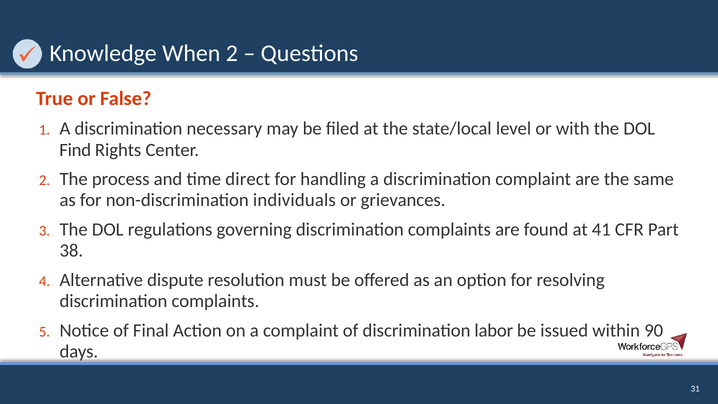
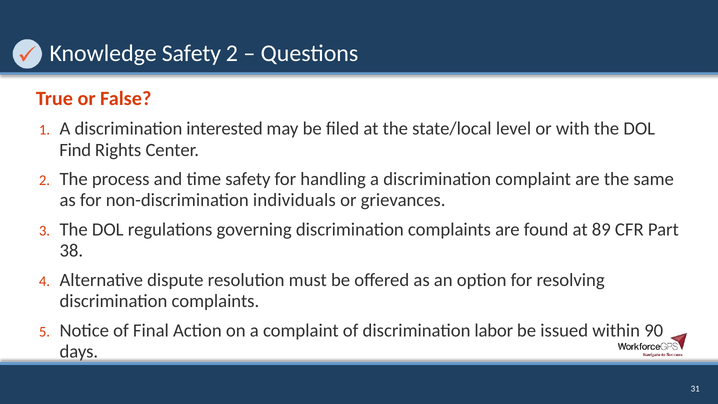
Knowledge When: When -> Safety (191, 53)
necessary: necessary -> interested (224, 129)
time direct: direct -> safety (248, 179)
41: 41 -> 89 (601, 229)
